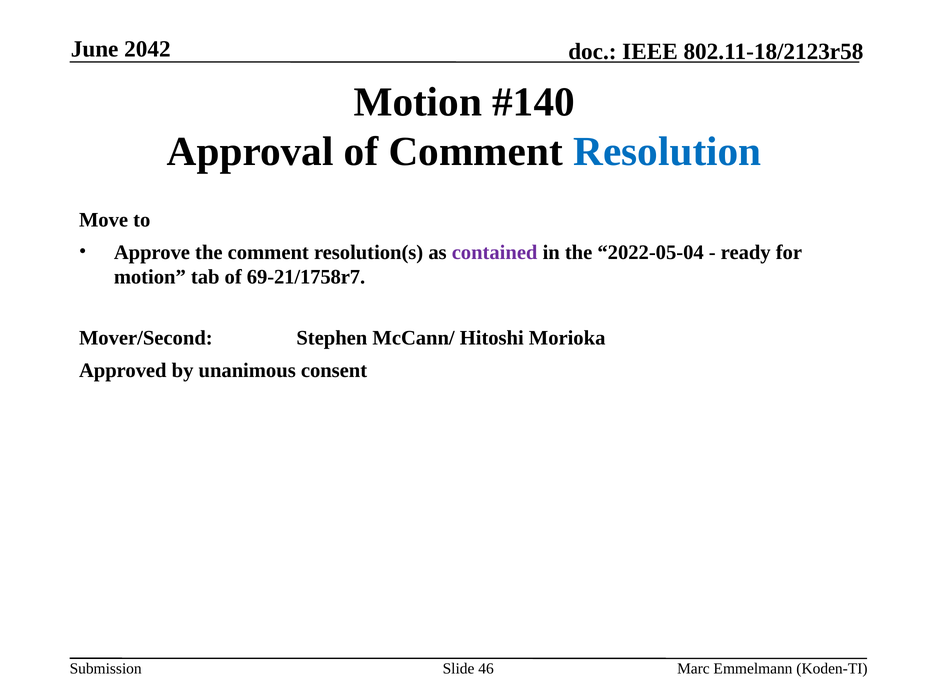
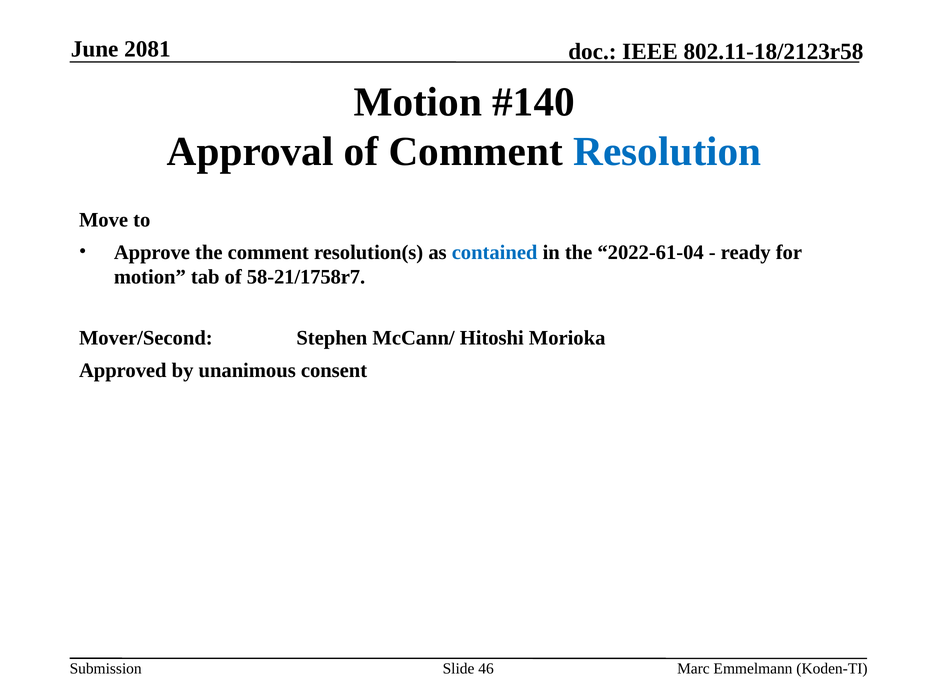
2042: 2042 -> 2081 (147, 49)
contained colour: purple -> blue (495, 252)
2022-05-04: 2022-05-04 -> 2022-61-04 (651, 252)
69-21/1758r7: 69-21/1758r7 -> 58-21/1758r7 (306, 277)
